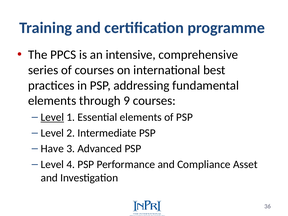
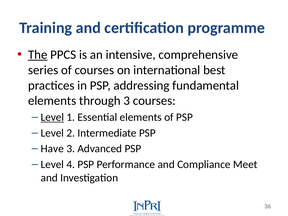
The underline: none -> present (38, 55)
through 9: 9 -> 3 (127, 101)
Asset: Asset -> Meet (245, 164)
